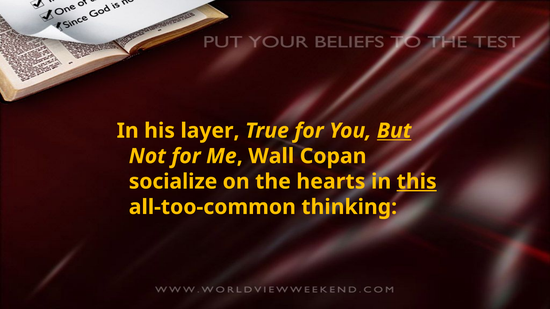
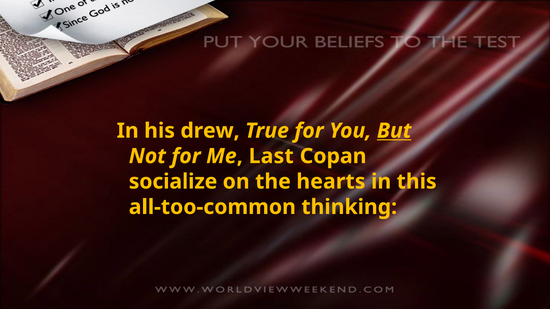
layer: layer -> drew (210, 131)
Wall: Wall -> Last (271, 156)
this underline: present -> none (417, 182)
